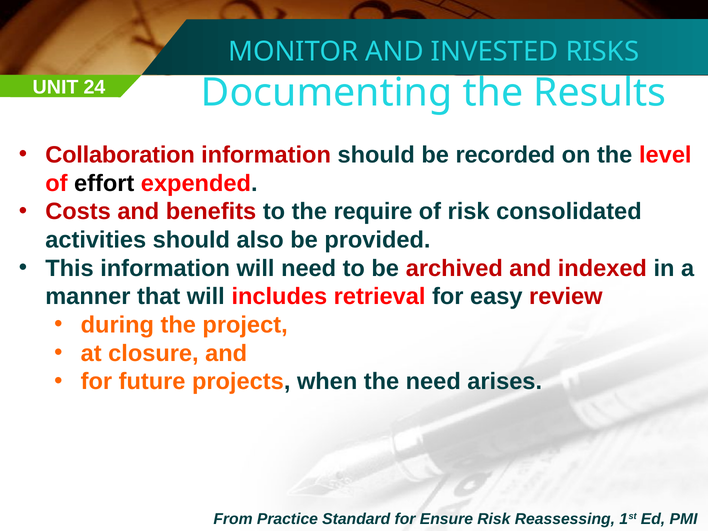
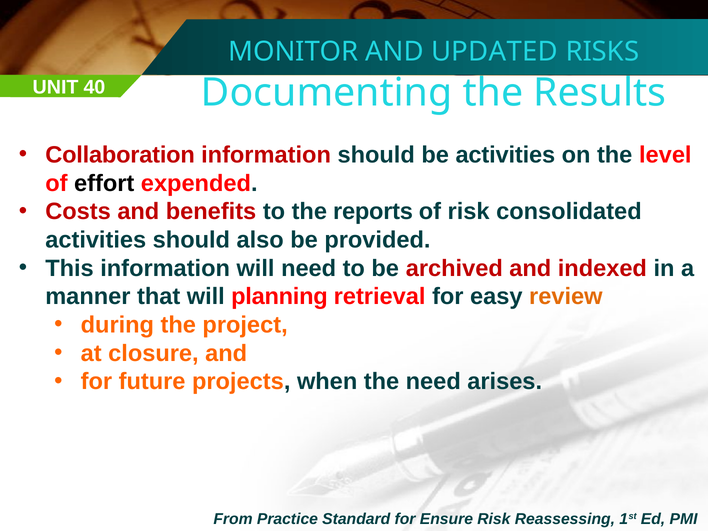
INVESTED: INVESTED -> UPDATED (495, 52)
24: 24 -> 40 (94, 87)
be recorded: recorded -> activities (505, 155)
require: require -> reports (373, 212)
includes: includes -> planning (279, 297)
review colour: red -> orange (566, 297)
